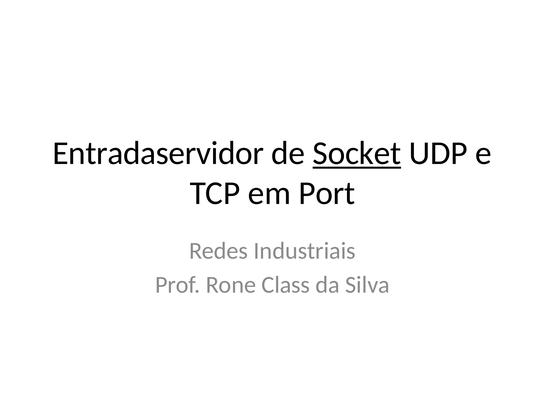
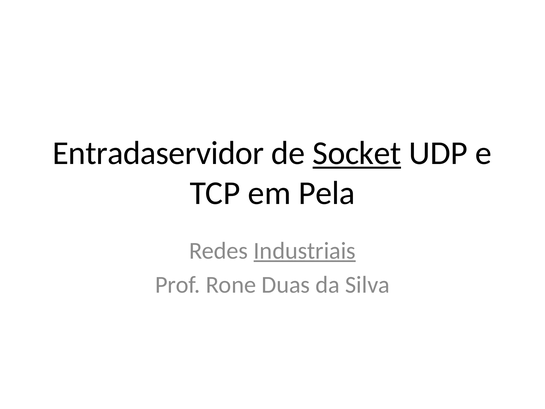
Port: Port -> Pela (327, 193)
Industriais underline: none -> present (305, 251)
Class: Class -> Duas (286, 285)
